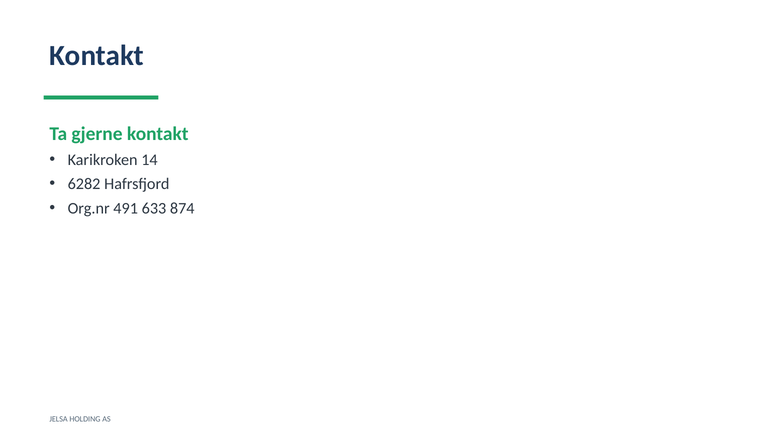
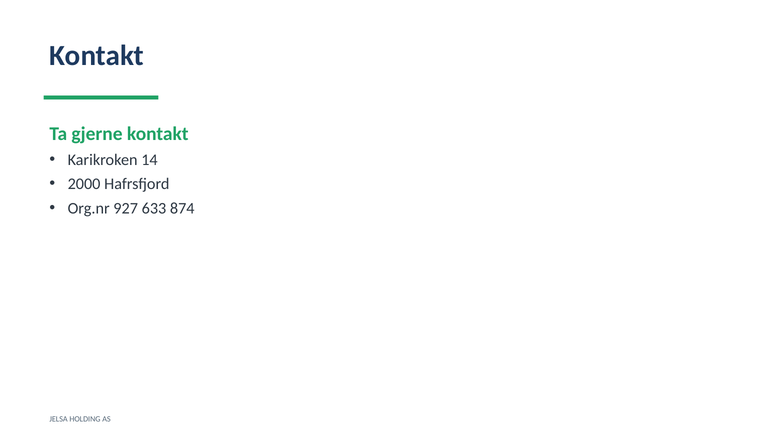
6282: 6282 -> 2000 (84, 184)
491: 491 -> 927 (126, 208)
